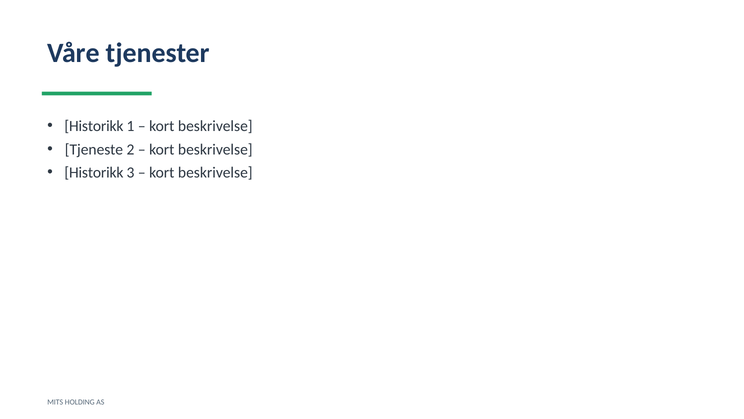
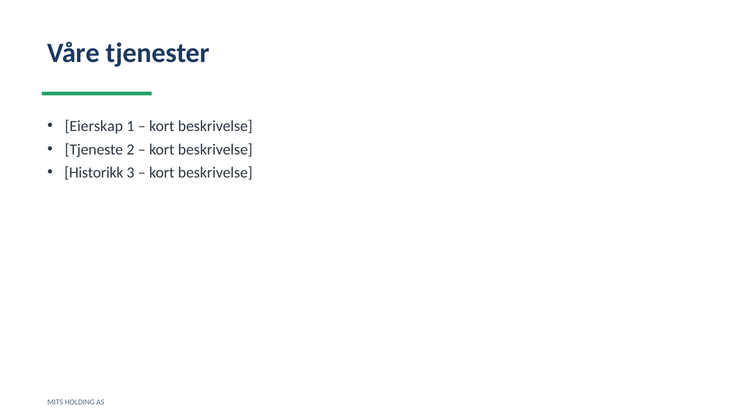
Historikk: Historikk -> Eierskap (94, 126)
